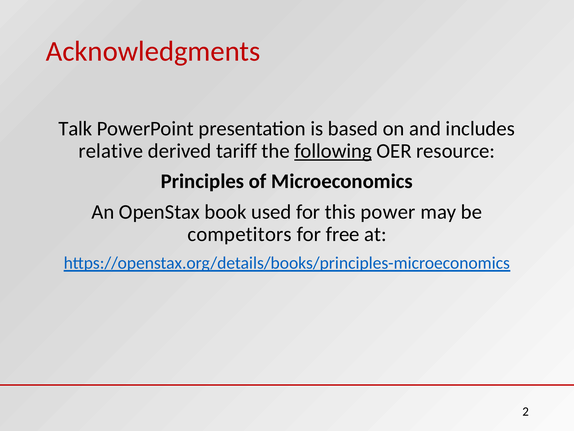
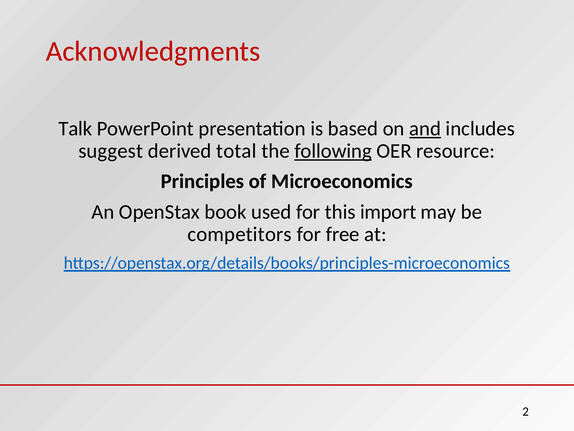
and underline: none -> present (425, 129)
relative: relative -> suggest (111, 151)
tariff: tariff -> total (236, 151)
power: power -> import (388, 212)
